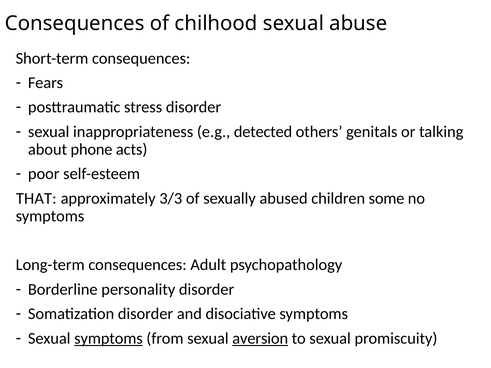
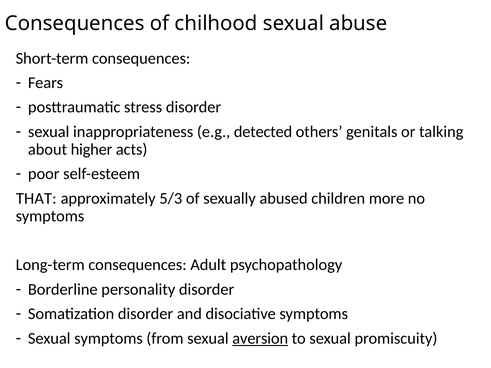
phone: phone -> higher (92, 149)
3/3: 3/3 -> 5/3 (171, 198)
some: some -> more (387, 198)
symptoms underline: present -> none (108, 339)
